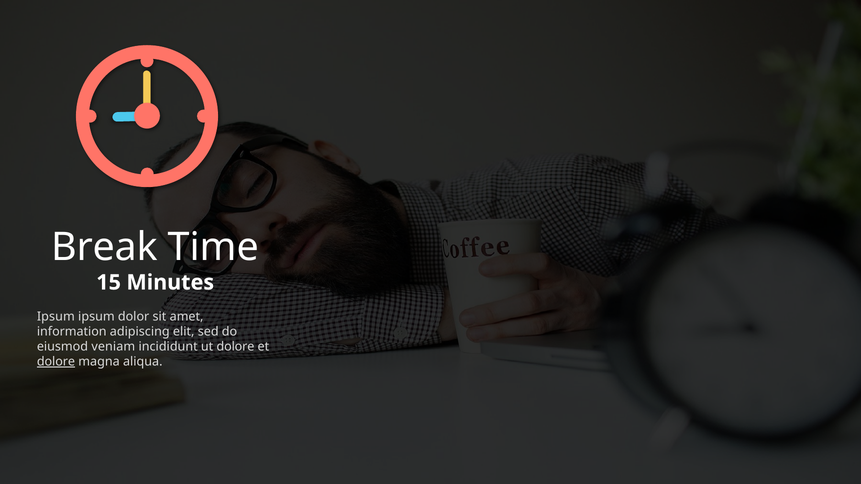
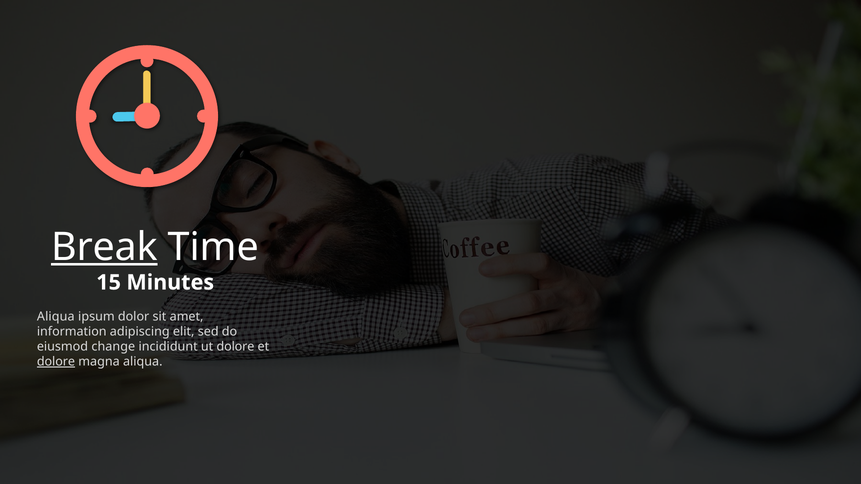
Break underline: none -> present (104, 247)
Ipsum: Ipsum -> Aliqua (56, 317)
veniam: veniam -> change (113, 347)
